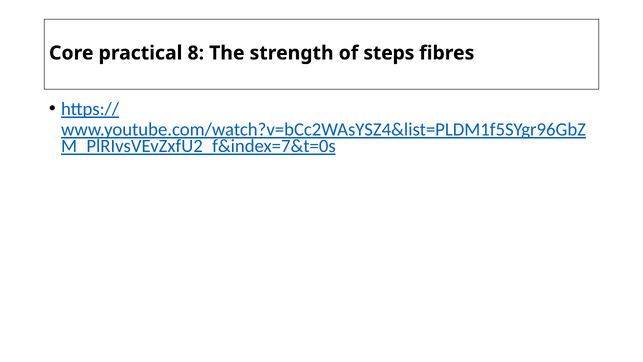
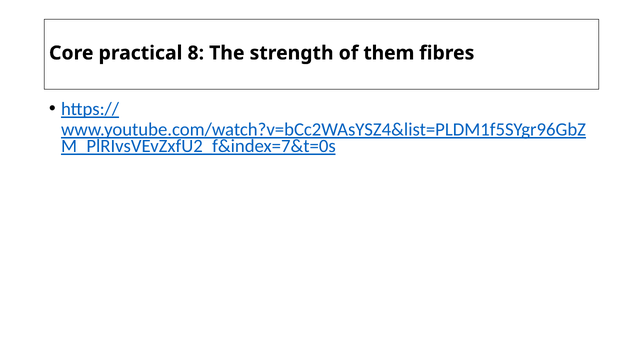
steps: steps -> them (389, 53)
